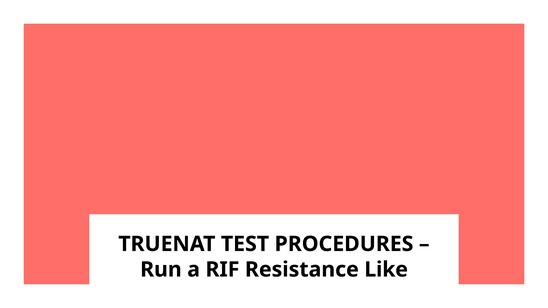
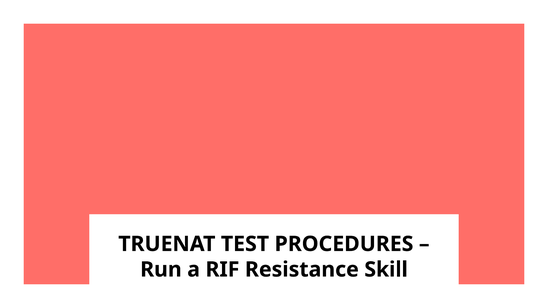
Like: Like -> Skill (386, 270)
